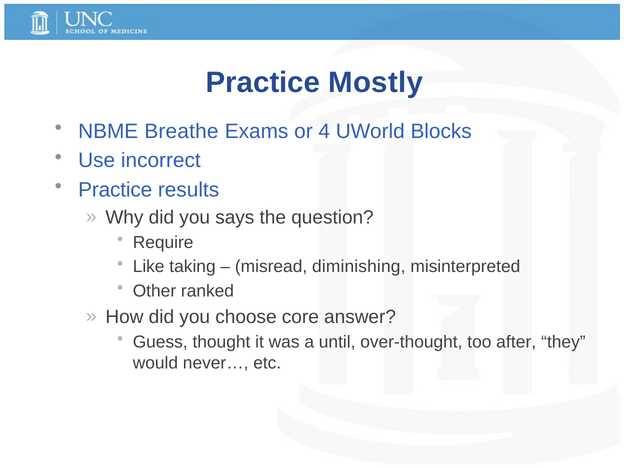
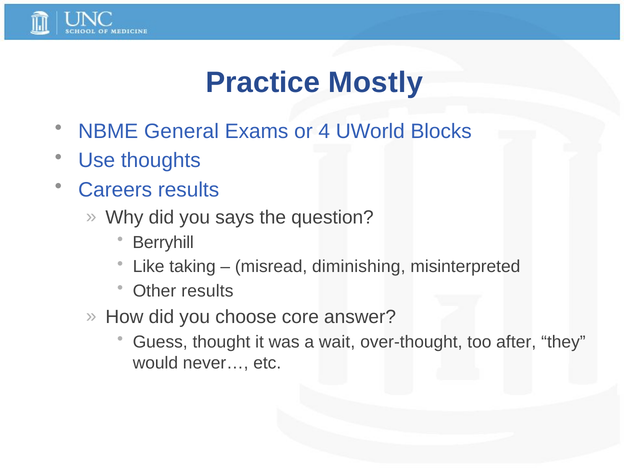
Breathe: Breathe -> General (181, 131)
incorrect: incorrect -> thoughts (161, 161)
Practice: Practice -> Careers (115, 190)
Require: Require -> Berryhill (163, 242)
Other ranked: ranked -> results (207, 291)
until: until -> wait (337, 342)
